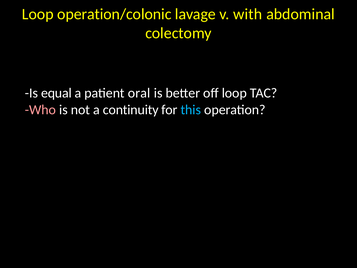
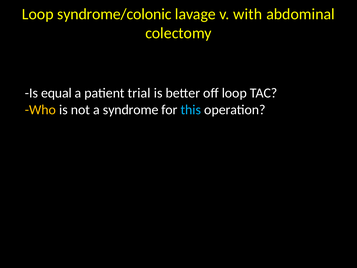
operation/colonic: operation/colonic -> syndrome/colonic (114, 14)
oral: oral -> trial (139, 93)
Who colour: pink -> yellow (40, 110)
continuity: continuity -> syndrome (131, 110)
